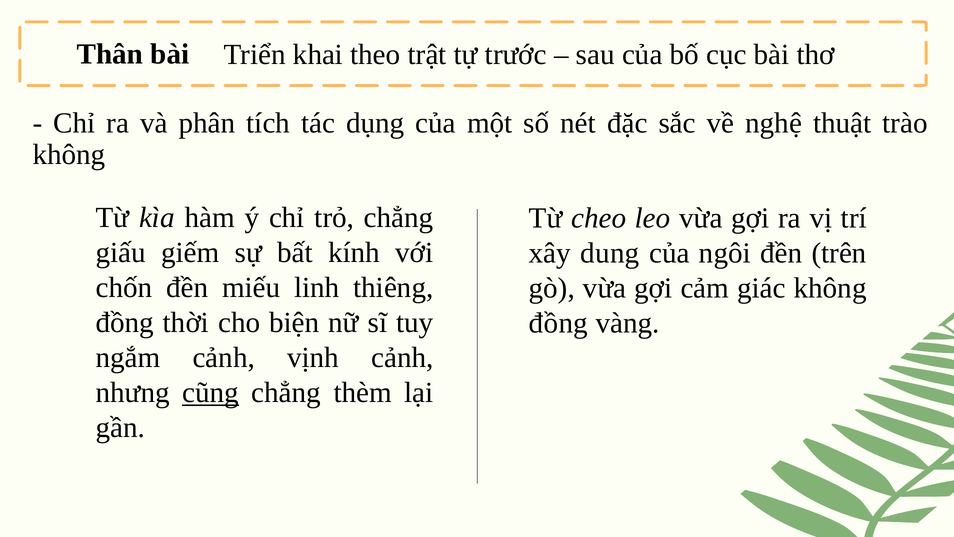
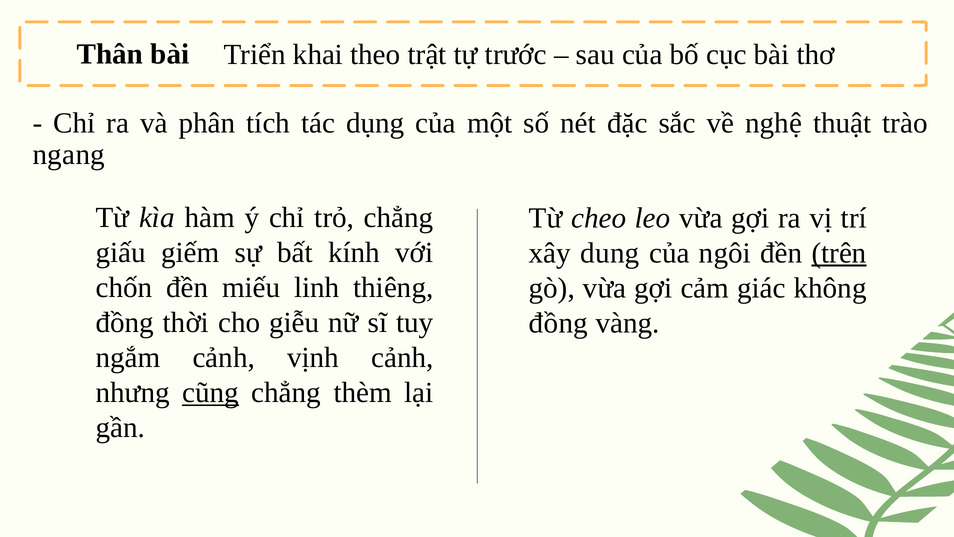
không: không -> ngang (69, 155)
trên underline: none -> present (839, 253)
biện: biện -> giễu (294, 323)
